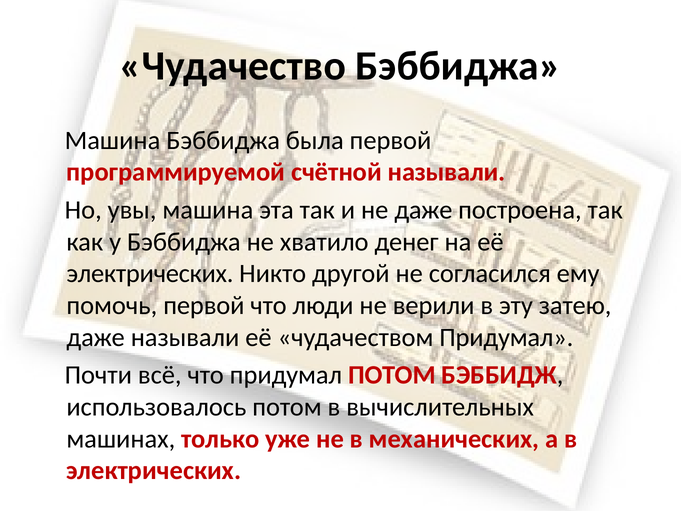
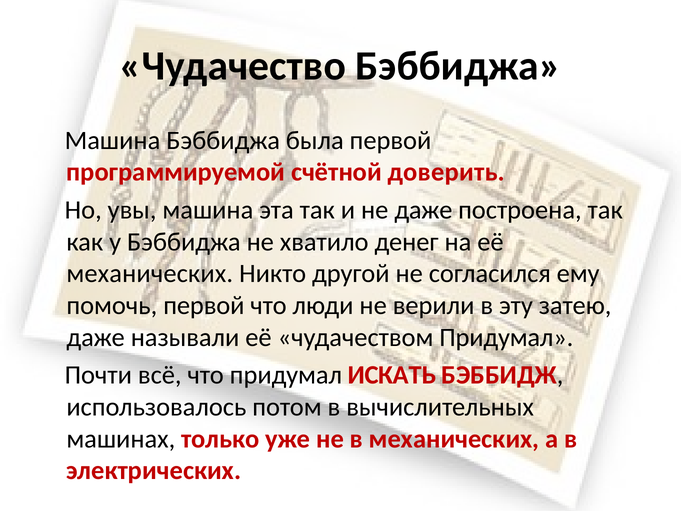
счётной называли: называли -> доверить (446, 172)
электрических: электрических -> механических (150, 274)
придумал ПОТОМ: ПОТОМ -> ИСКАТЬ (392, 375)
